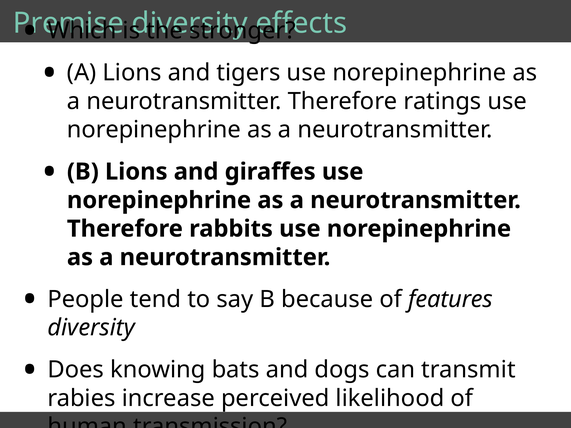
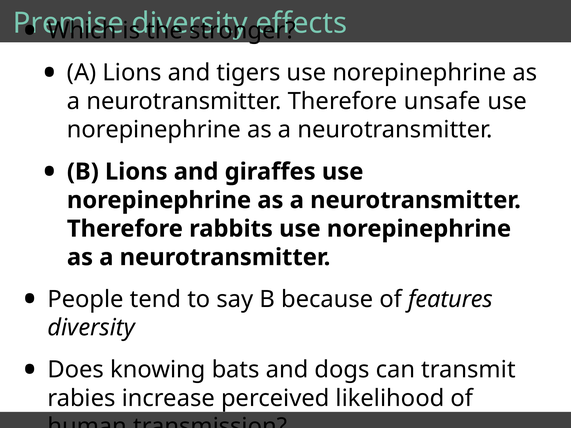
ratings: ratings -> unsafe (442, 101)
